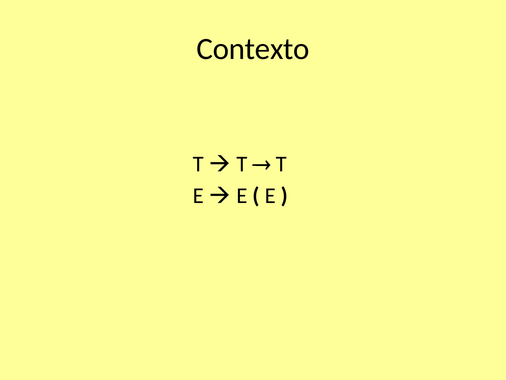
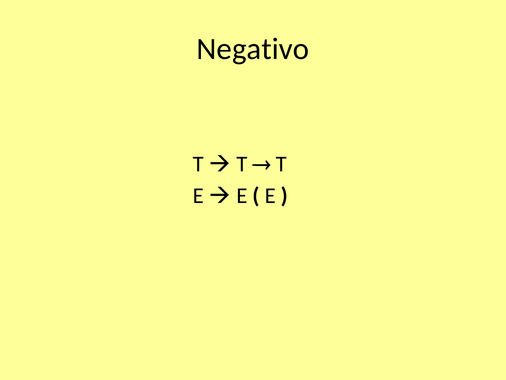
Contexto: Contexto -> Negativo (253, 49)
